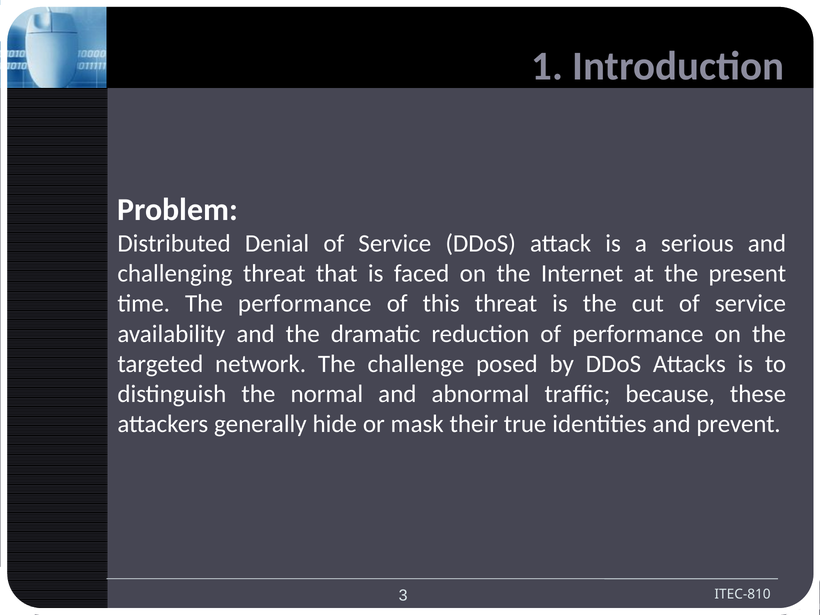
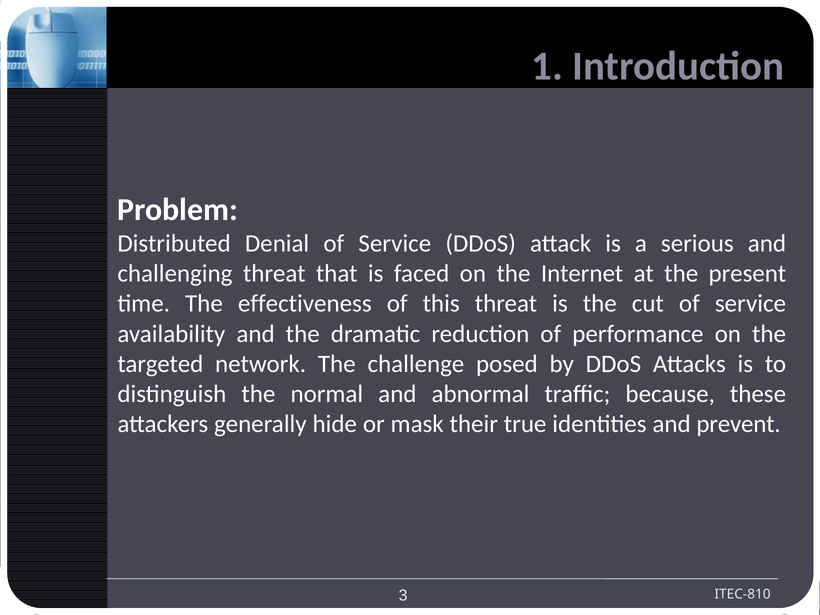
The performance: performance -> effectiveness (305, 304)
